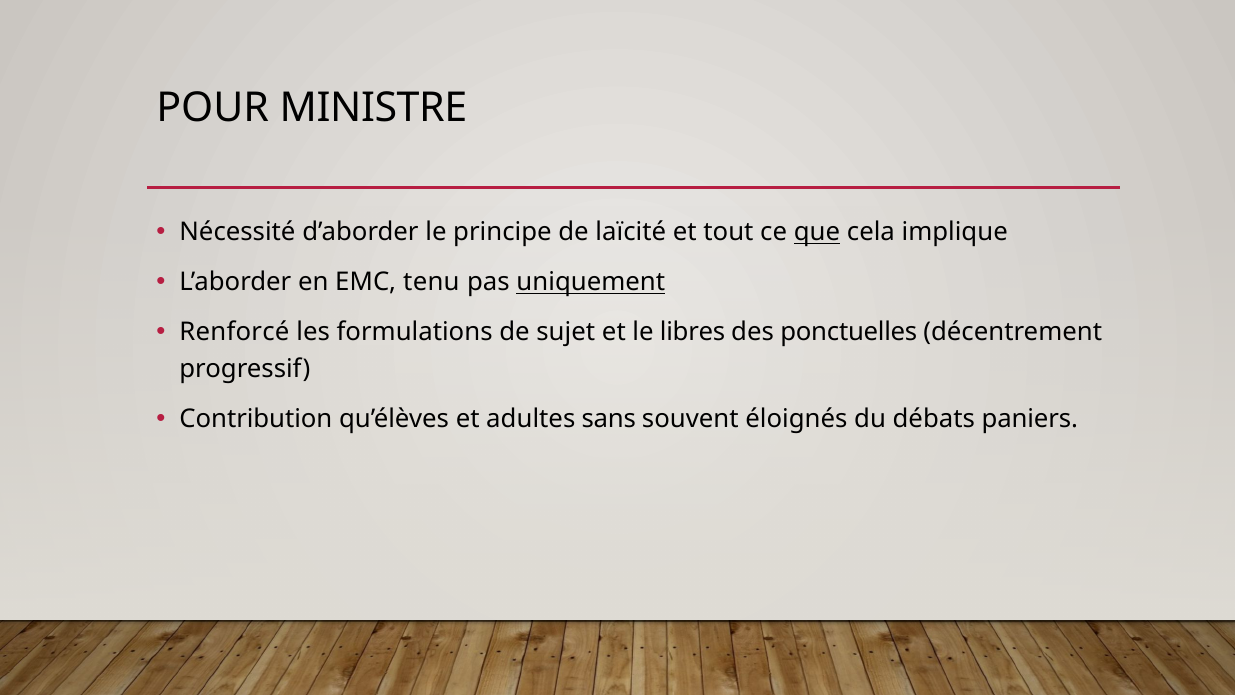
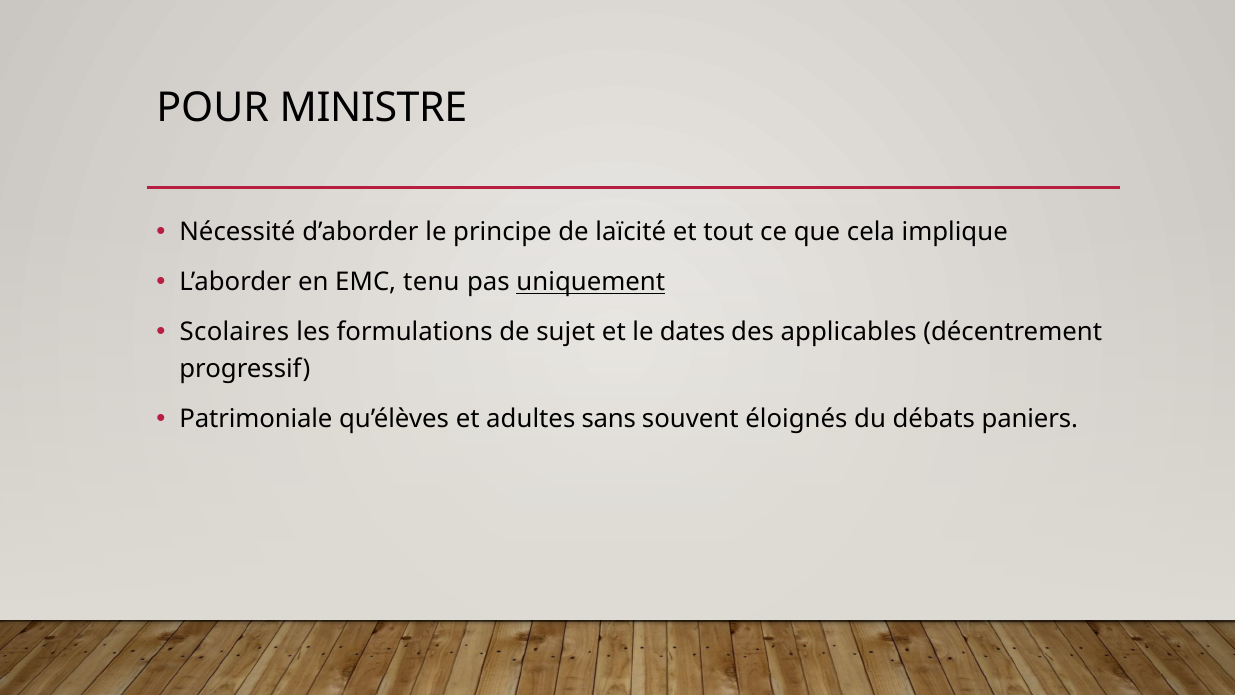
que underline: present -> none (817, 232)
Renforcé: Renforcé -> Scolaires (234, 332)
libres: libres -> dates (693, 332)
ponctuelles: ponctuelles -> applicables (849, 332)
Contribution: Contribution -> Patrimoniale (256, 419)
